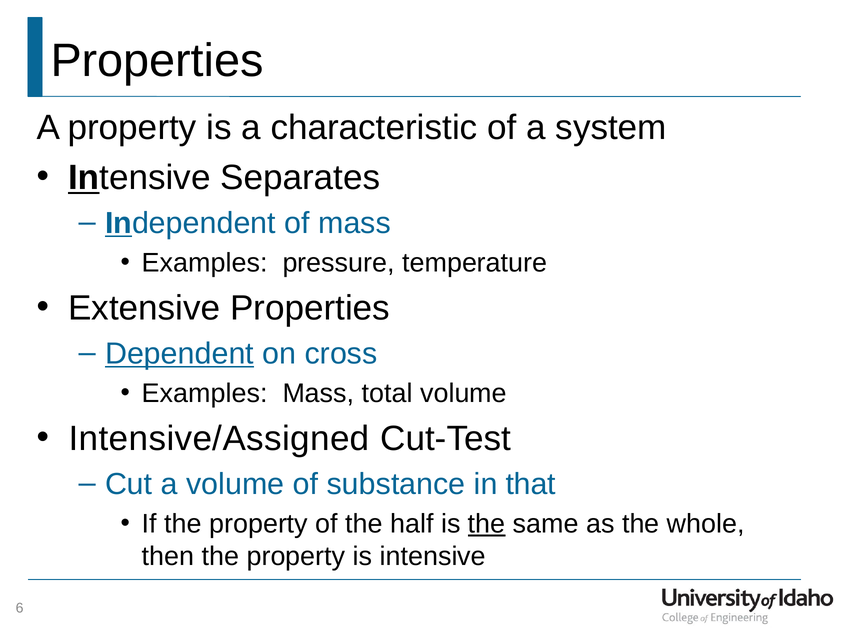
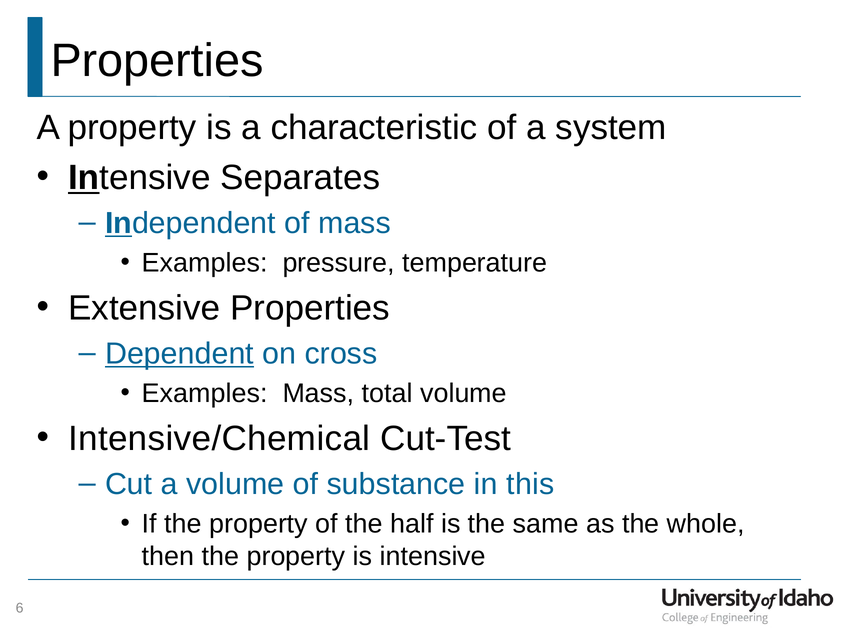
Intensive/Assigned: Intensive/Assigned -> Intensive/Chemical (219, 439)
that: that -> this (530, 484)
the underline: present -> none (487, 524)
